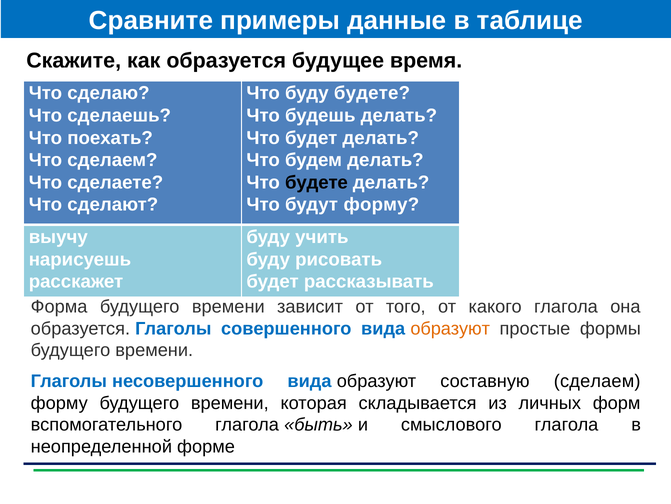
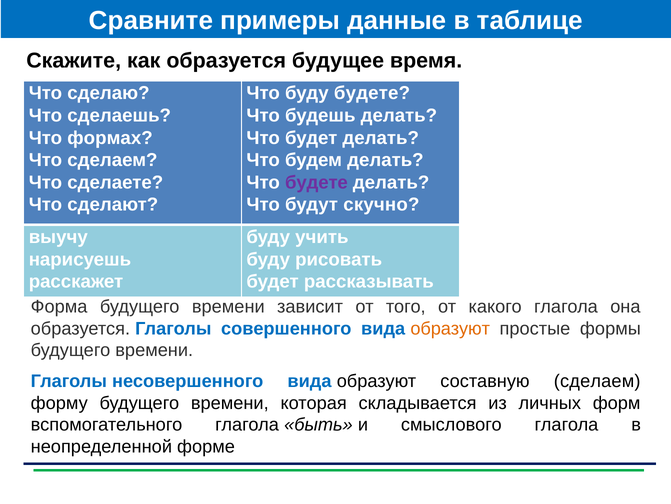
поехать: поехать -> формах (110, 138)
будете colour: black -> purple (316, 182)
будут форму: форму -> скучно (381, 204)
